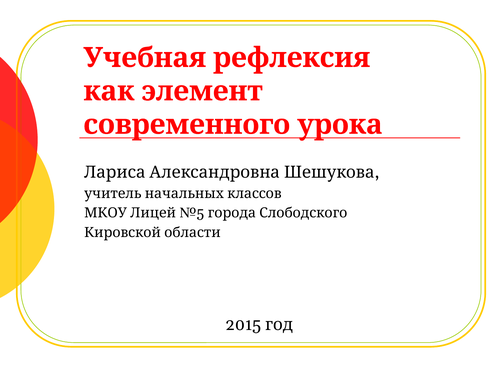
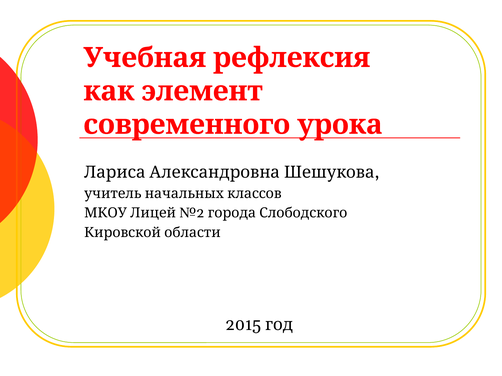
№5: №5 -> №2 (192, 213)
